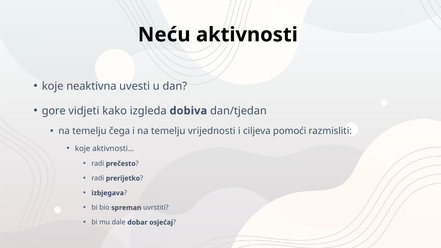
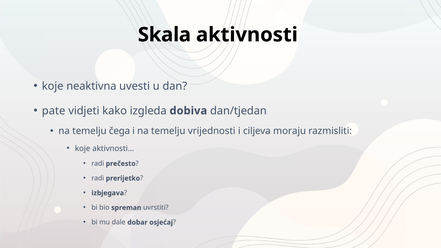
Neću: Neću -> Skala (164, 35)
gore: gore -> pate (54, 111)
pomoći: pomoći -> moraju (290, 131)
